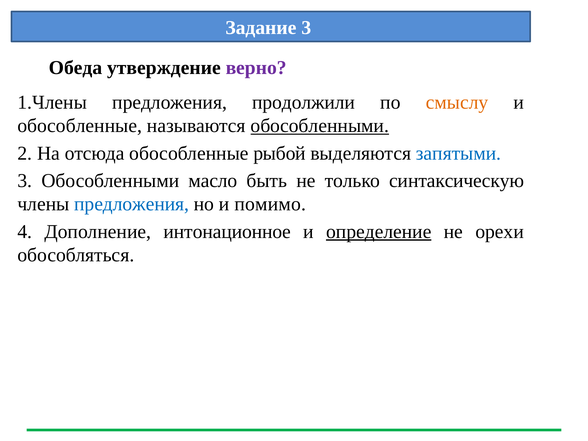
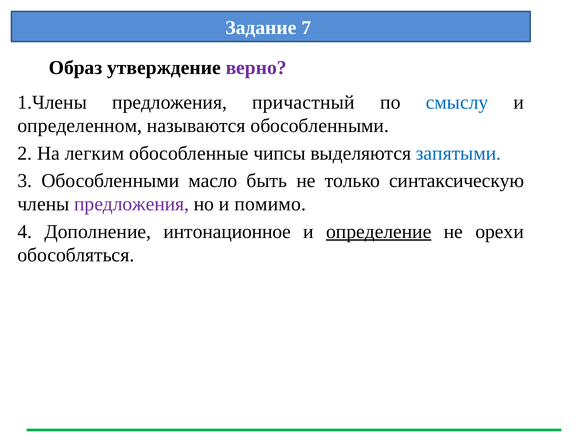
Задание 3: 3 -> 7 (306, 28)
Обеда: Обеда -> Образ (76, 68)
продолжили: продолжили -> причастный (303, 102)
смыслу colour: orange -> blue (457, 102)
обособленные: обособленные -> определенном (80, 126)
обособленными underline: present -> none (320, 126)
отсюда: отсюда -> легким (95, 153)
рыбой: рыбой -> чипсы (280, 153)
предложения colour: blue -> purple (132, 204)
